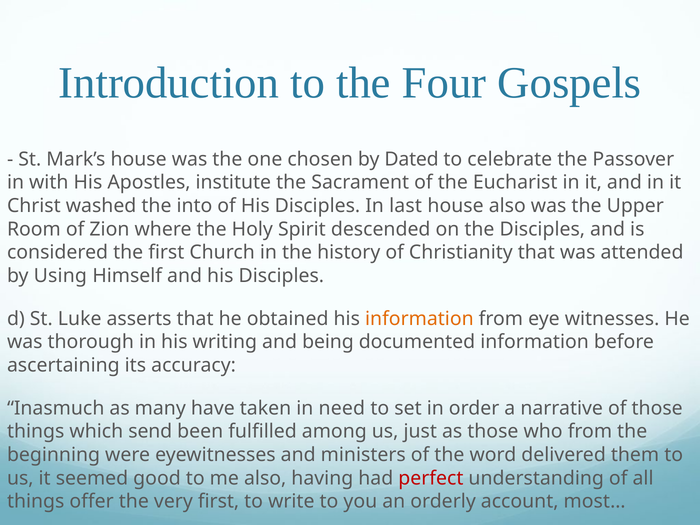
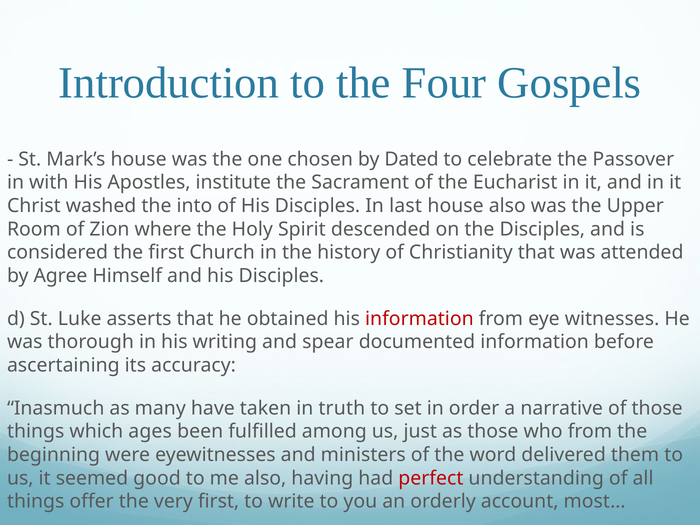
Using: Using -> Agree (60, 276)
information colour: orange -> red (419, 319)
being: being -> spear (328, 342)
need: need -> truth (342, 408)
send: send -> ages (150, 431)
